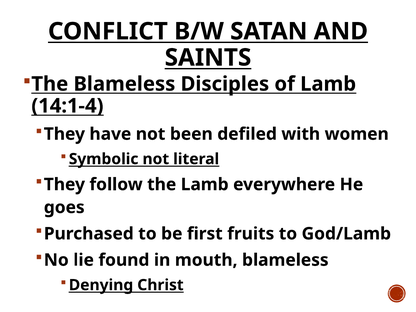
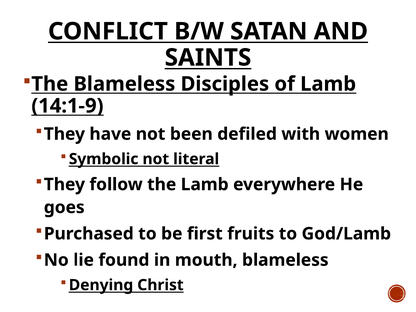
14:1-4: 14:1-4 -> 14:1-9 (67, 106)
